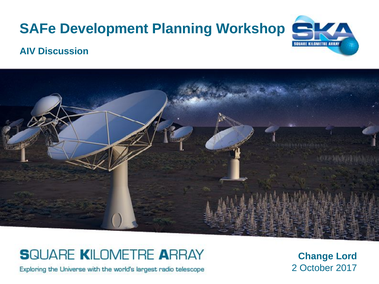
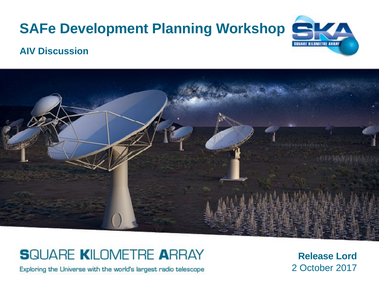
Change: Change -> Release (316, 256)
